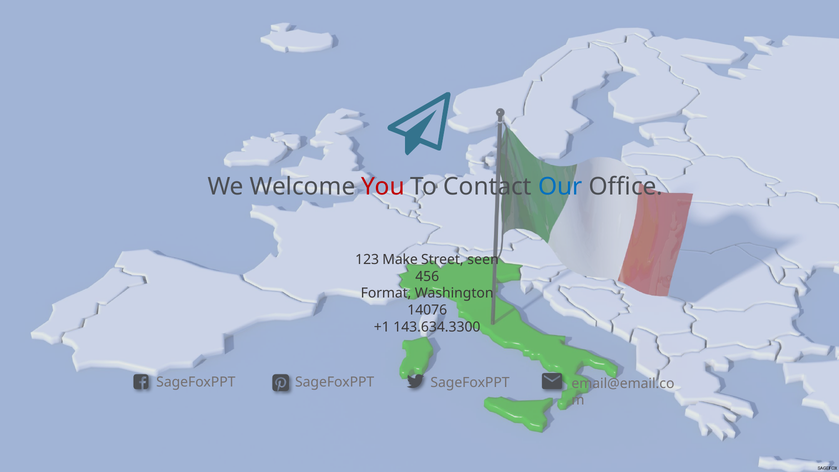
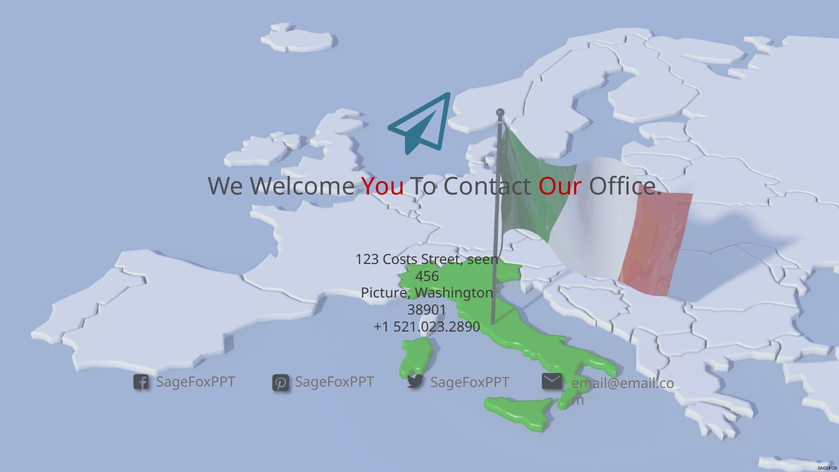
Our colour: blue -> red (560, 186)
Make: Make -> Costs (400, 260)
Format: Format -> Picture (386, 293)
14076: 14076 -> 38901 (427, 310)
143.634.3300: 143.634.3300 -> 521.023.2890 (437, 327)
